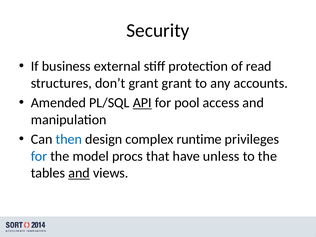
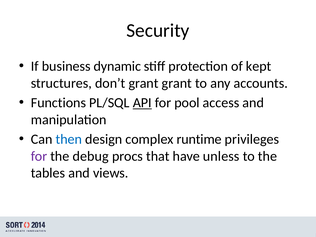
external: external -> dynamic (117, 66)
read: read -> kept (259, 66)
Amended: Amended -> Functions (58, 103)
for colour: blue -> purple (39, 156)
model: model -> debug (91, 156)
and underline: present -> none (79, 173)
